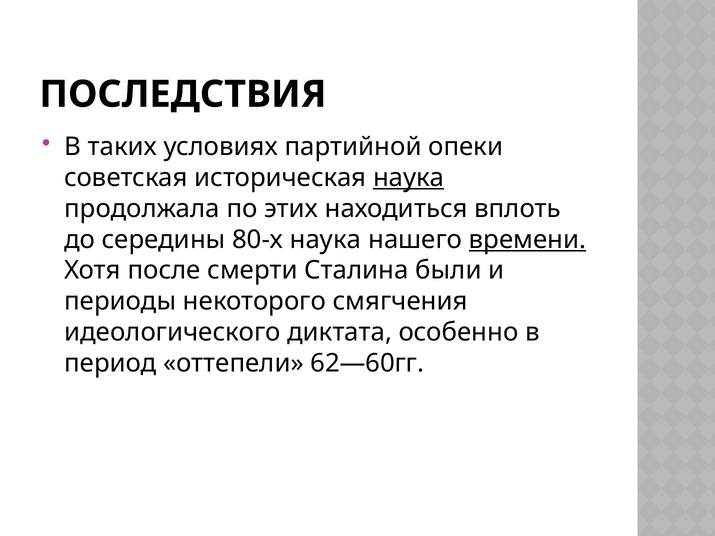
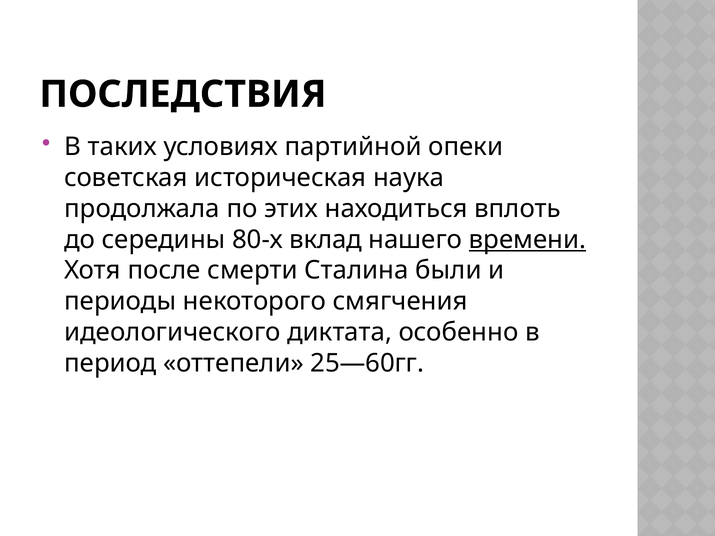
наука underline: present -> none (409, 178)
80-х наука: наука -> вклад (326, 240)
62—60гг: 62—60гг -> 25—60гг (367, 363)
